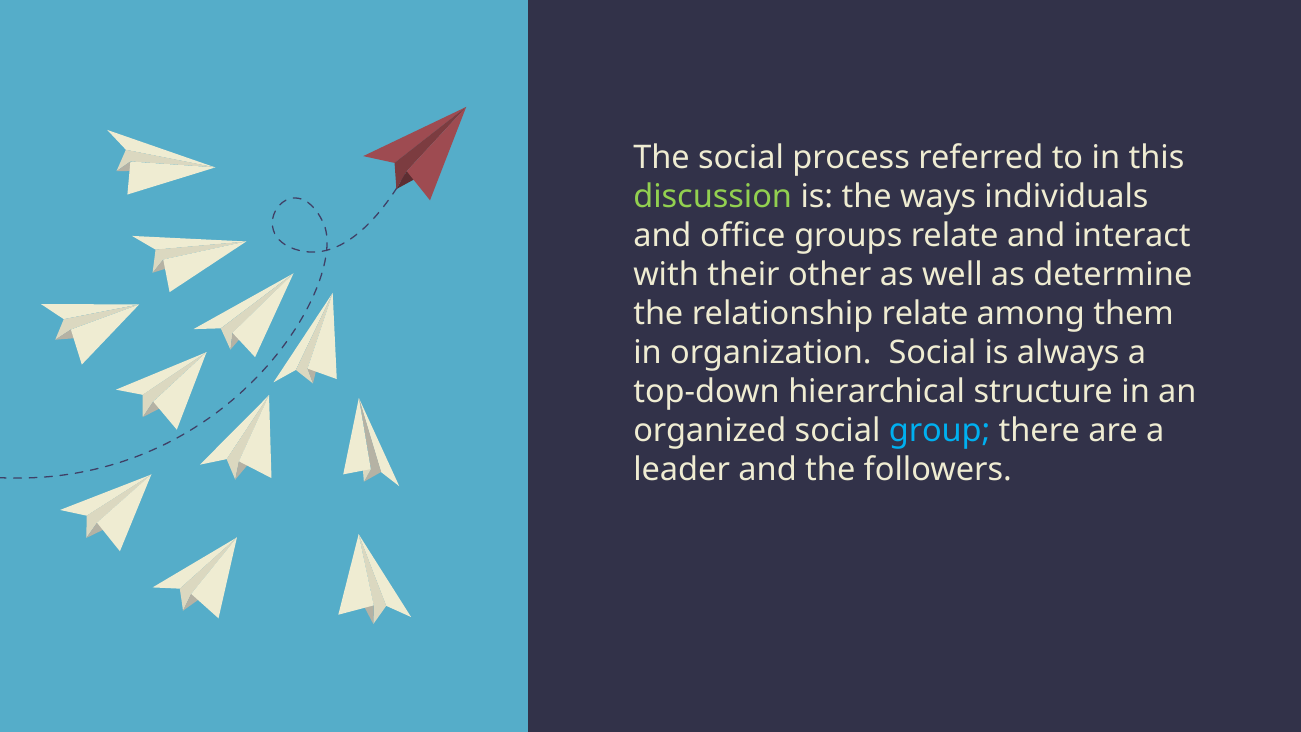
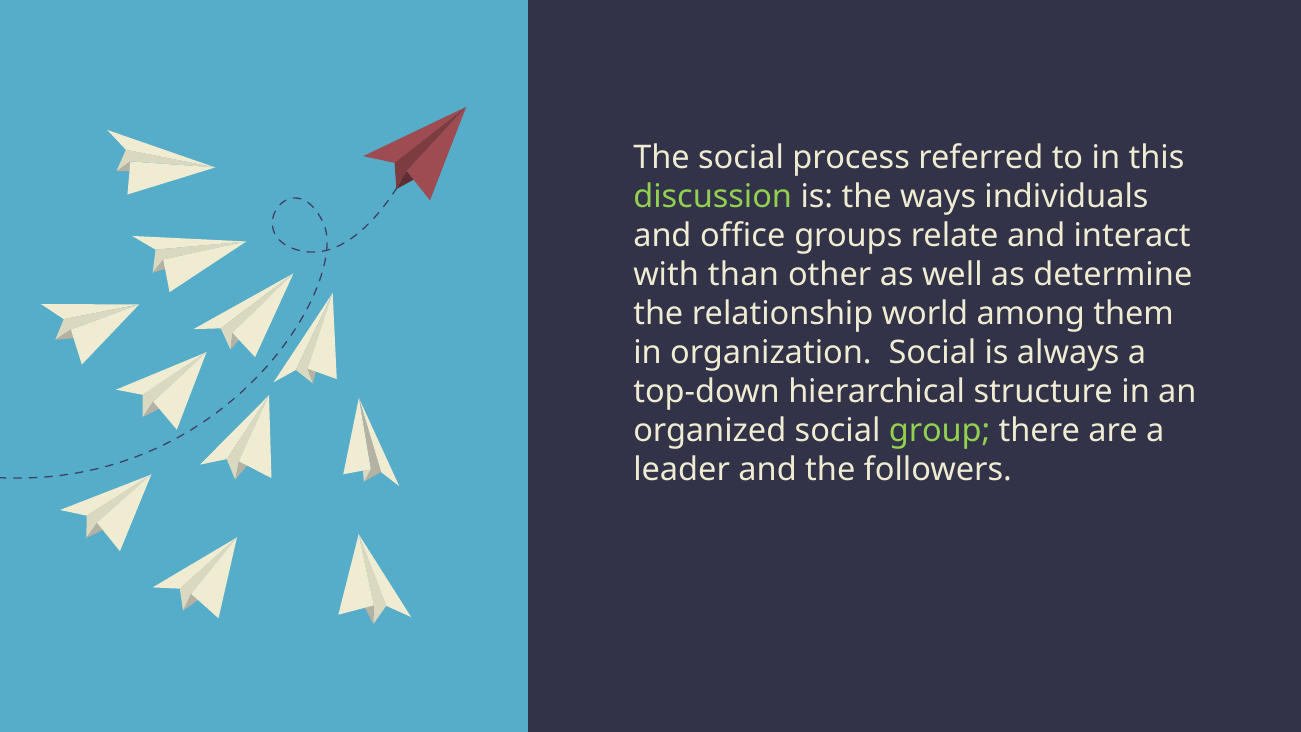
their: their -> than (743, 275)
relationship relate: relate -> world (925, 314)
group colour: light blue -> light green (940, 431)
